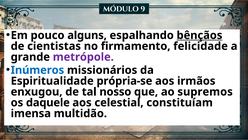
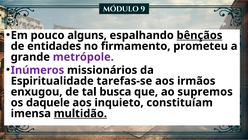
cientistas: cientistas -> entidades (54, 46)
felicidade: felicidade -> prometeu (201, 46)
Inúmeros colour: blue -> purple (37, 70)
própria-se: própria-se -> tarefas-se (124, 81)
nosso: nosso -> busca (115, 91)
celestial: celestial -> inquieto (119, 102)
multidão underline: none -> present (80, 113)
